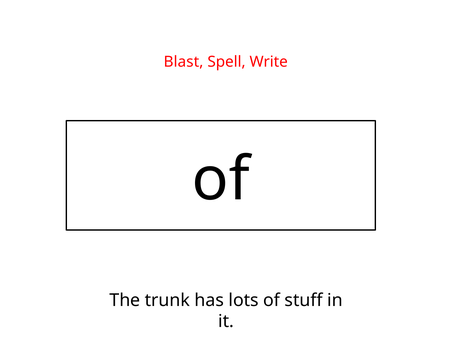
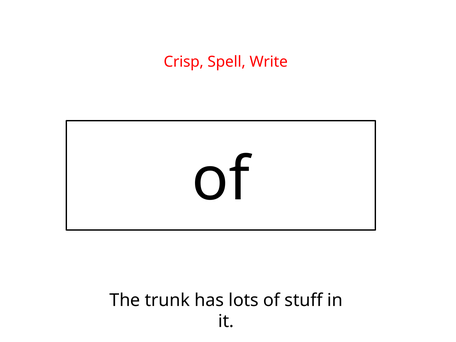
Blast: Blast -> Crisp (184, 62)
